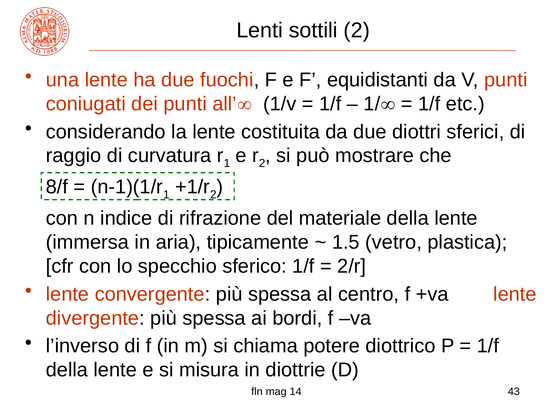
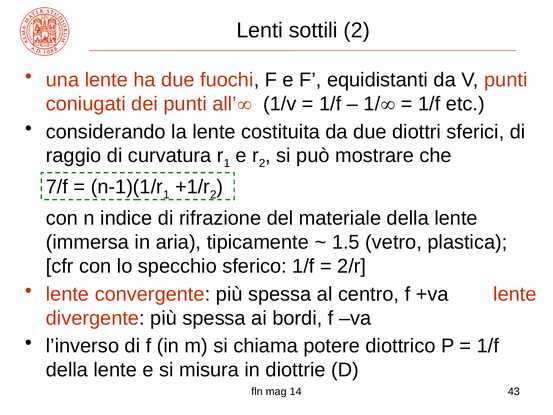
8/f: 8/f -> 7/f (57, 187)
